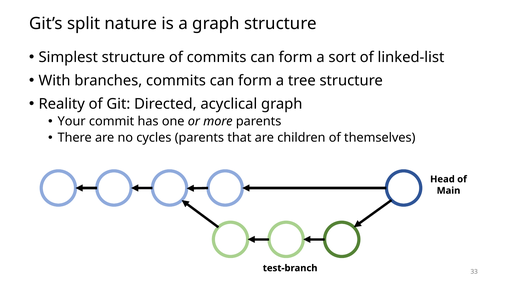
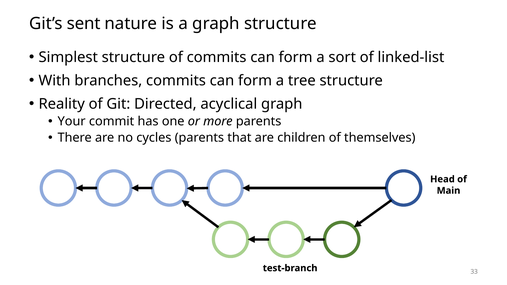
split: split -> sent (84, 24)
